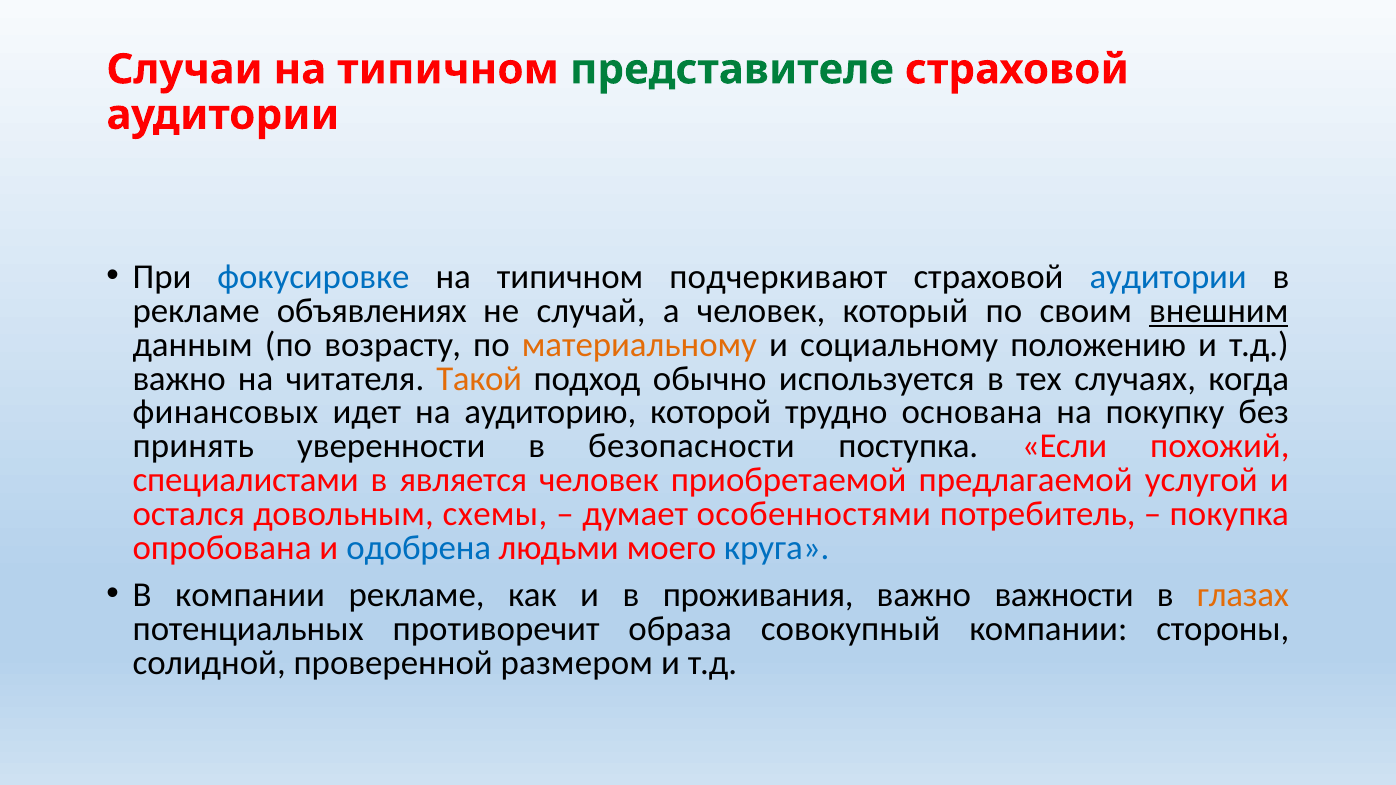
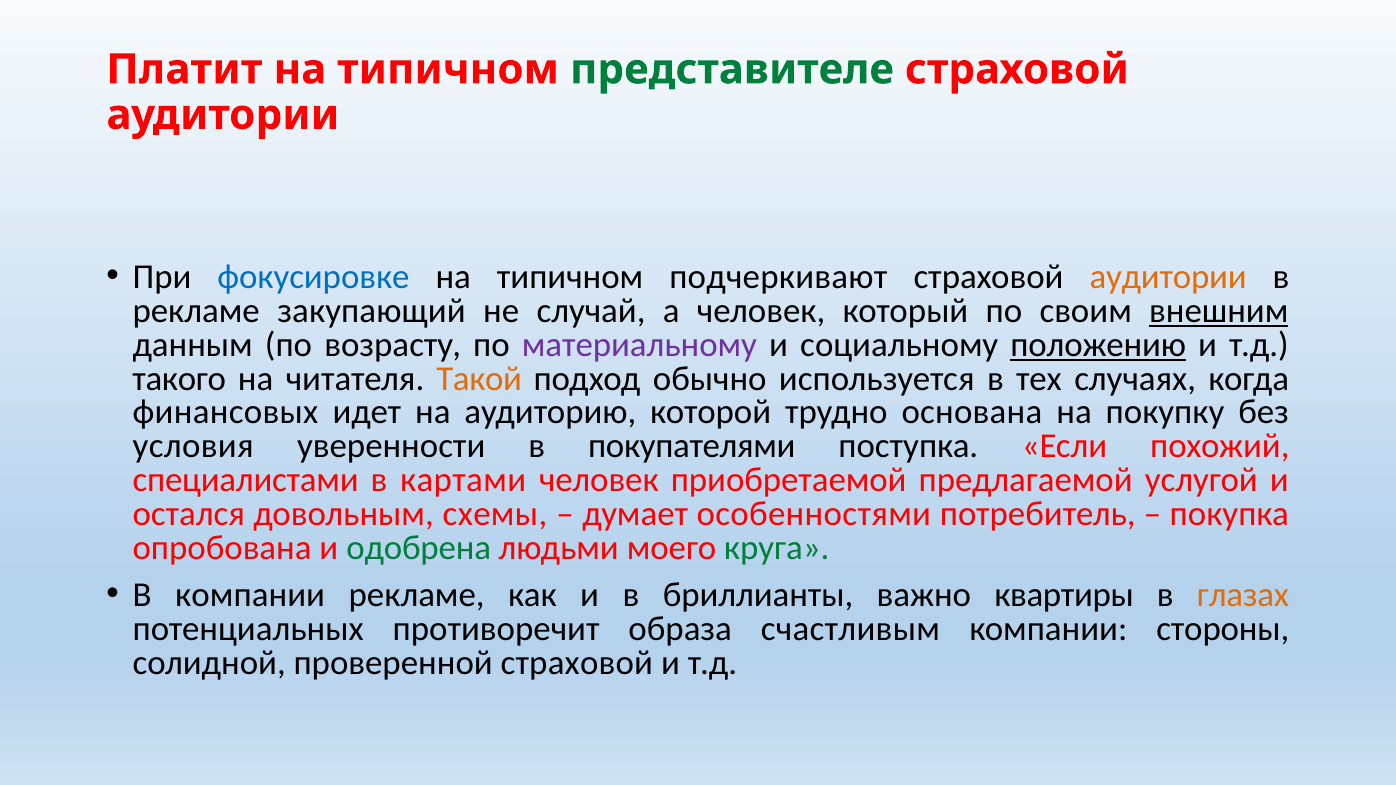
Случаи: Случаи -> Платит (184, 70)
аудитории colour: blue -> orange (1168, 277)
объявлениях: объявлениях -> закупающий (372, 311)
материальному colour: orange -> purple (639, 345)
положению underline: none -> present (1098, 345)
важно: важно -> такого (179, 379)
принять: принять -> условия (193, 446)
безопасности: безопасности -> покупателями (692, 446)
является: является -> картами (463, 480)
одобрена colour: blue -> green (419, 548)
круга colour: blue -> green (777, 548)
проживания: проживания -> бриллианты (758, 595)
важности: важности -> квартиры (1064, 595)
совокупный: совокупный -> счастливым (850, 629)
проверенной размером: размером -> страховой (577, 663)
